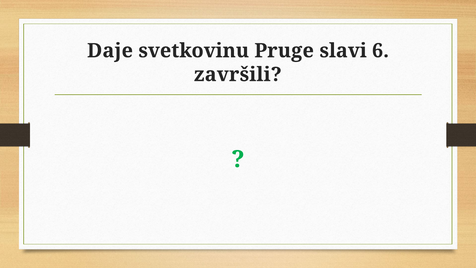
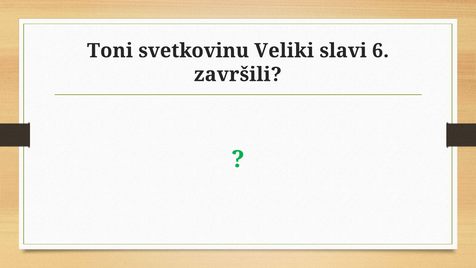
Daje: Daje -> Toni (110, 51)
Pruge: Pruge -> Veliki (284, 51)
